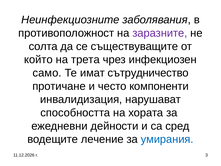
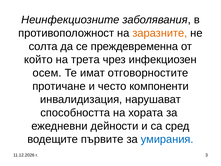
заразните colour: purple -> orange (160, 33)
съществуващите: съществуващите -> преждевременна (134, 46)
само: само -> oсем (47, 73)
сътрудничество: сътрудничество -> отговорностите (148, 73)
лечение: лечение -> първите (102, 139)
